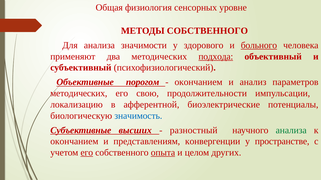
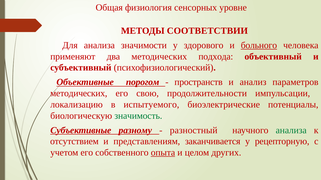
МЕТОДЫ СОБСТВЕННОГО: СОБСТВЕННОГО -> СООТВЕТСТВИИ (207, 31)
подхода underline: present -> none (216, 57)
окончанием: окончанием -> пространств (199, 82)
афферентной: афферентной -> испытуемого (151, 105)
значимость colour: blue -> green (138, 116)
высших: высших -> разному (135, 131)
окончанием: окончанием -> отсутствием (74, 142)
конвергенции: конвергенции -> заканчивается (213, 142)
пространстве: пространстве -> рецепторную (282, 142)
его underline: present -> none (87, 153)
